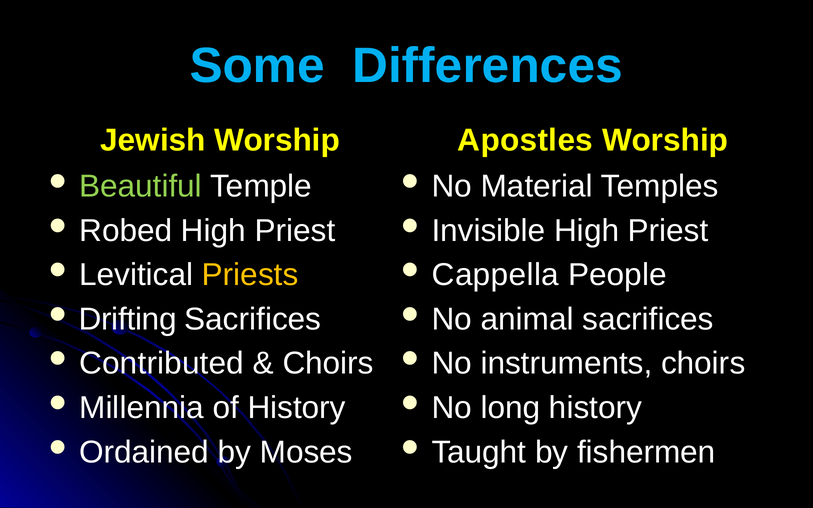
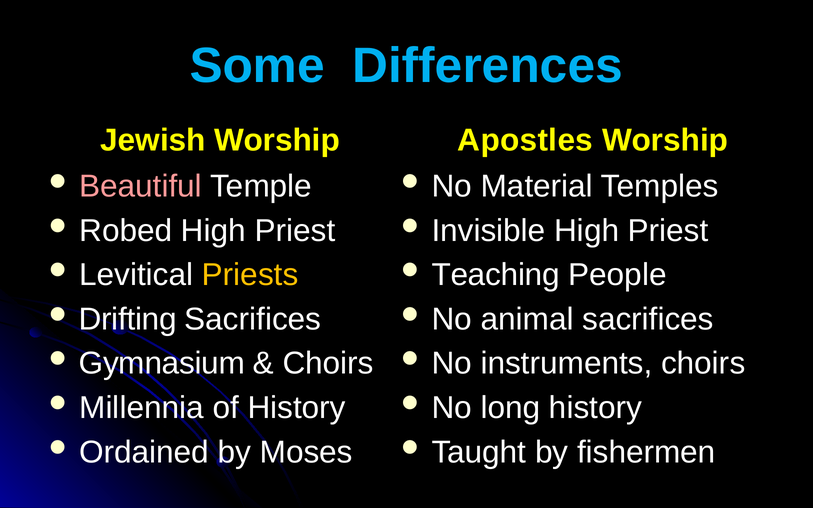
Beautiful colour: light green -> pink (141, 186)
Cappella: Cappella -> Teaching (496, 275)
Contributed: Contributed -> Gymnasium (162, 364)
